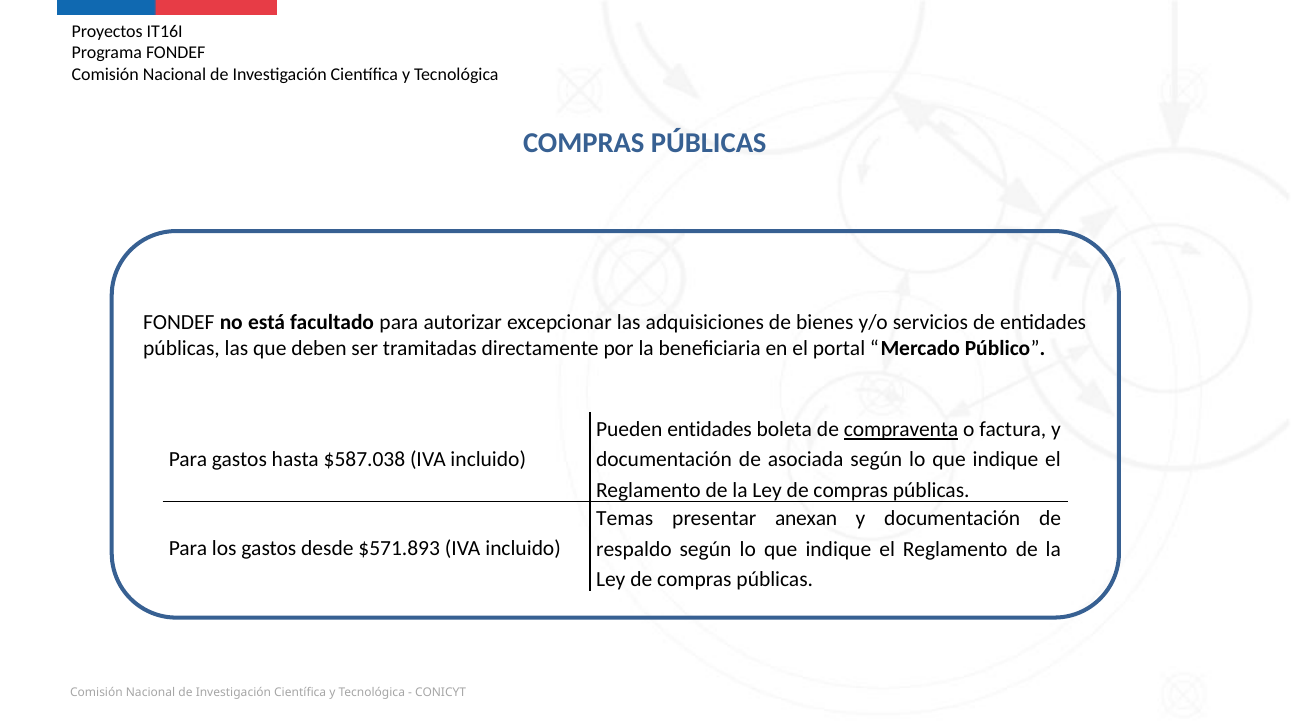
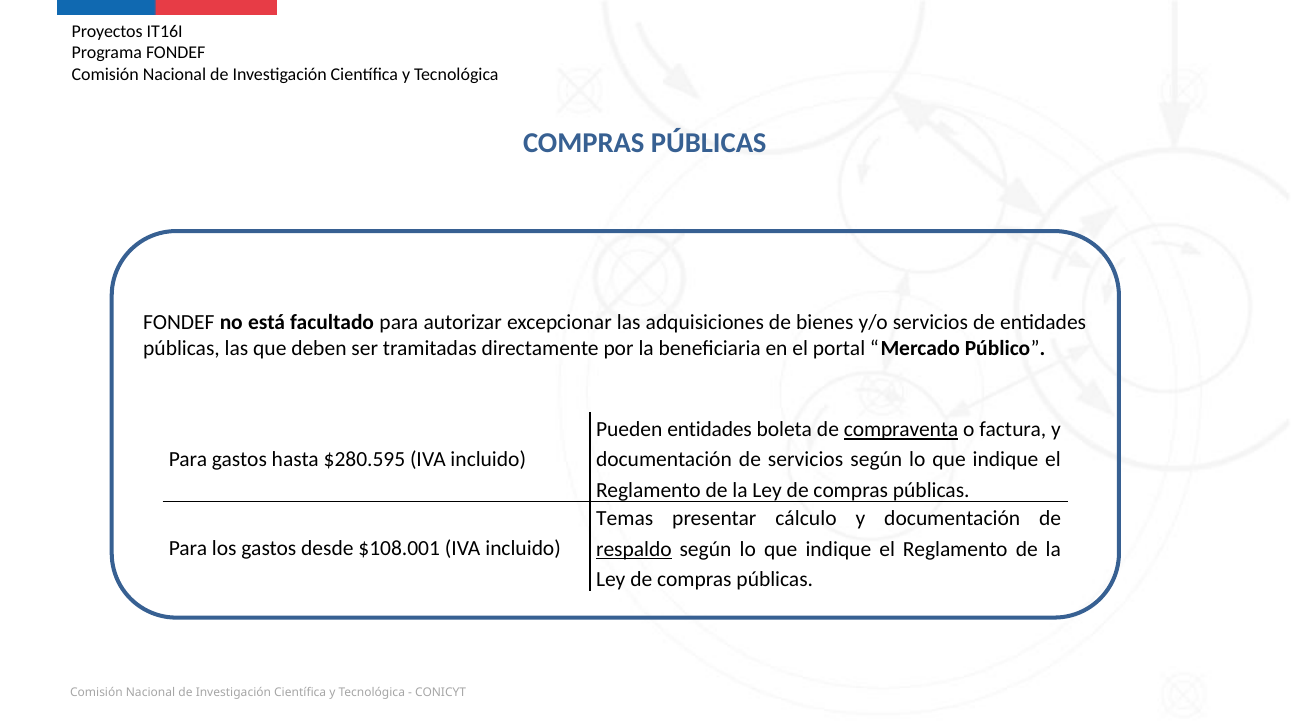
$587.038: $587.038 -> $280.595 (364, 459)
de asociada: asociada -> servicios (806, 460)
anexan: anexan -> cálculo (806, 519)
$571.893: $571.893 -> $108.001 (399, 548)
respaldo underline: none -> present (634, 549)
